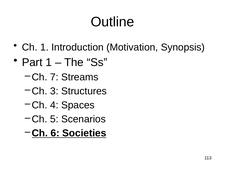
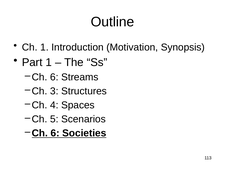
7: 7 -> 6 (54, 77)
